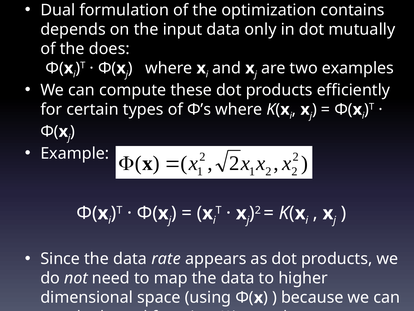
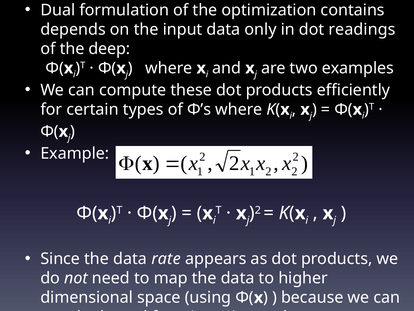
mutually: mutually -> readings (362, 29)
does: does -> deep (109, 49)
